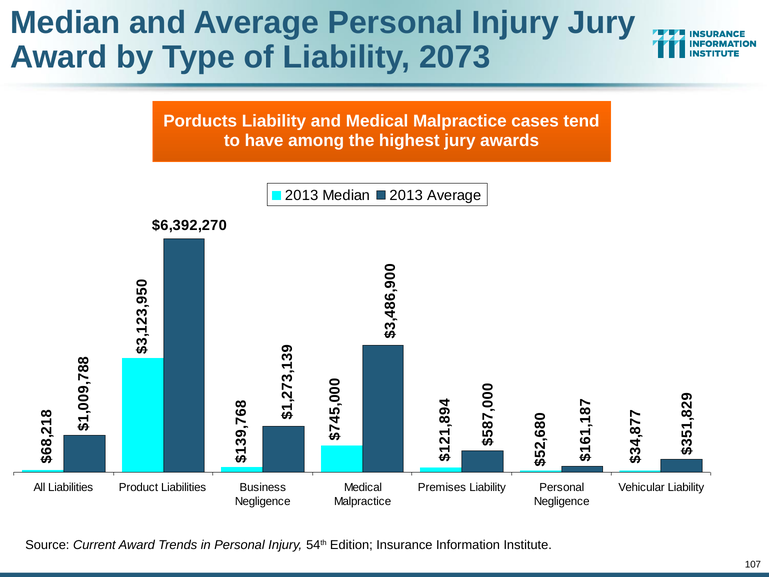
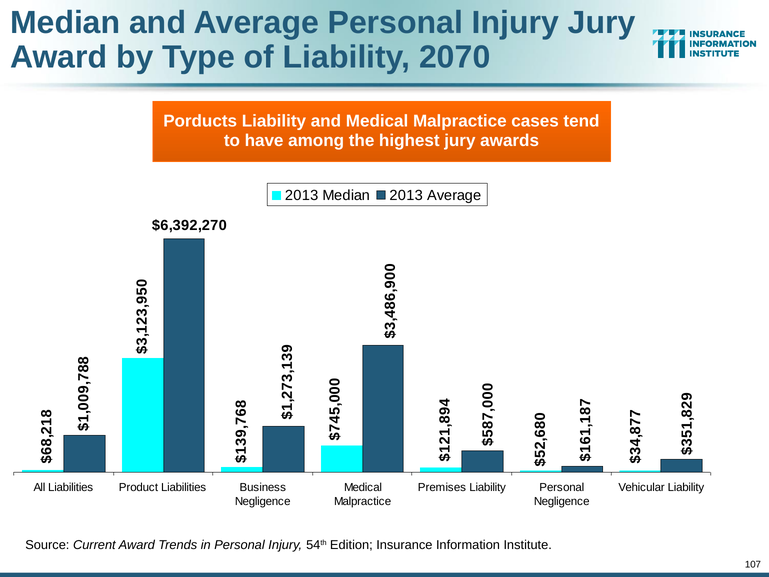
2073: 2073 -> 2070 (455, 57)
